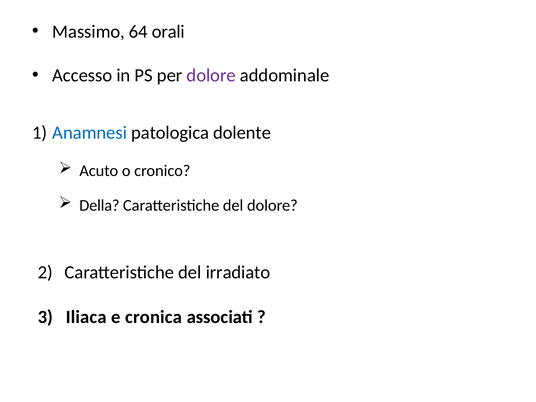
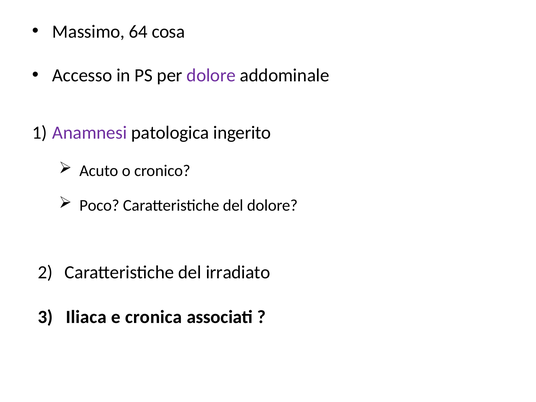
orali: orali -> cosa (168, 32)
Anamnesi colour: blue -> purple (90, 133)
dolente: dolente -> ingerito (242, 133)
Della: Della -> Poco (99, 205)
